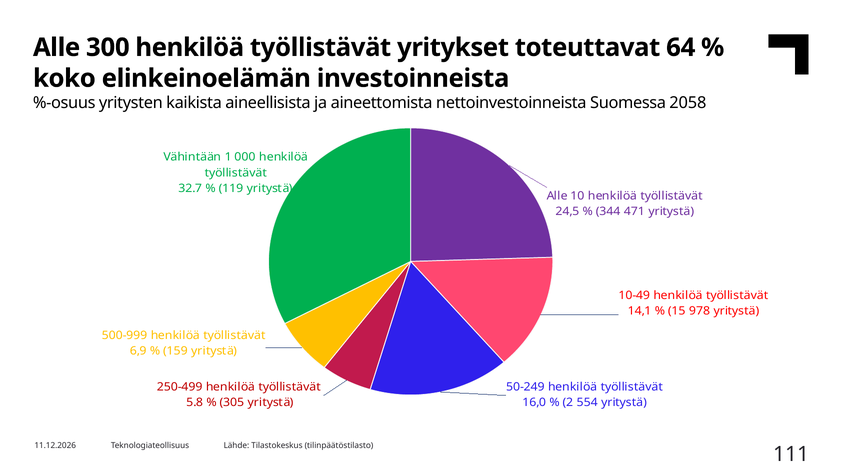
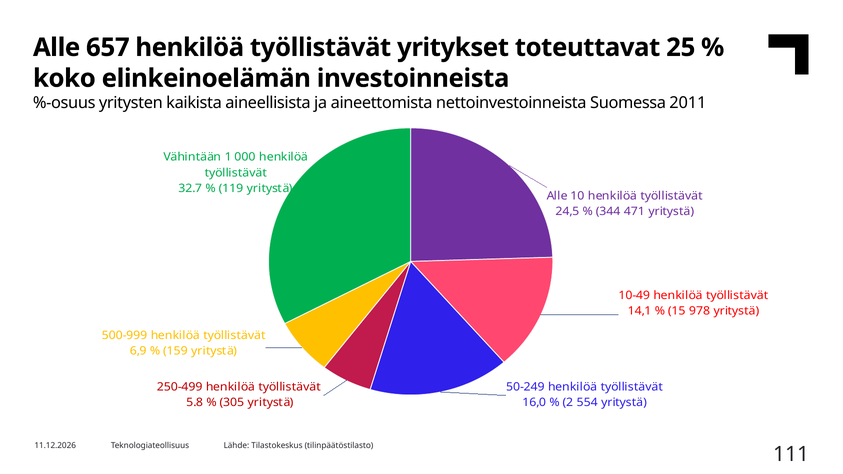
300: 300 -> 657 (108, 47)
64: 64 -> 25 (681, 47)
2058: 2058 -> 2011 (688, 103)
